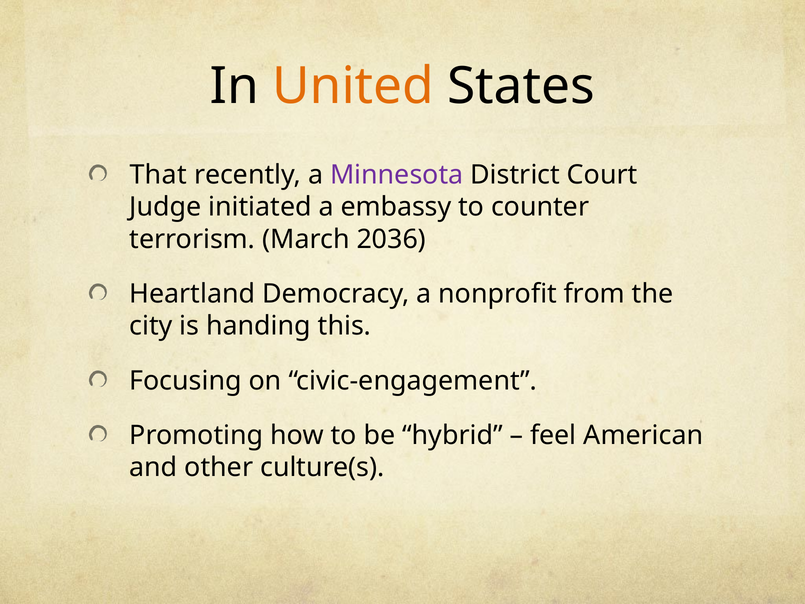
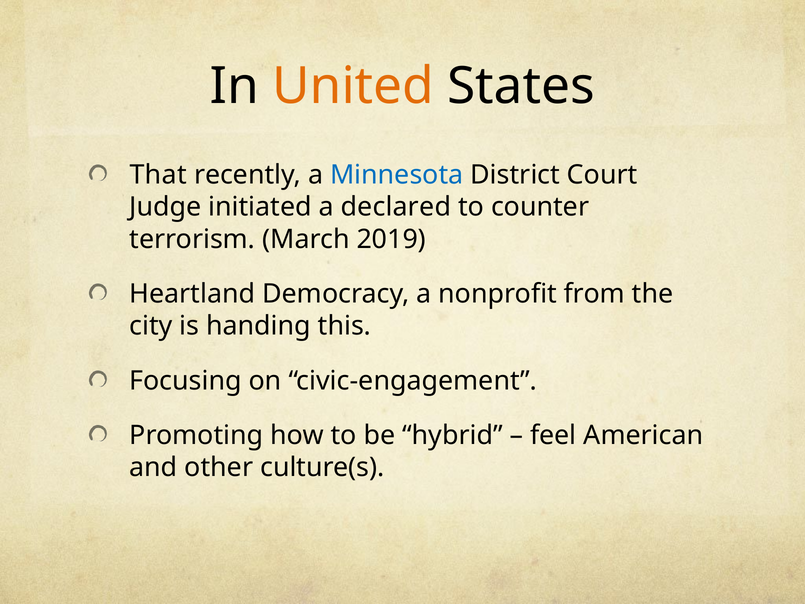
Minnesota colour: purple -> blue (397, 175)
embassy: embassy -> declared (396, 207)
2036: 2036 -> 2019 (391, 239)
